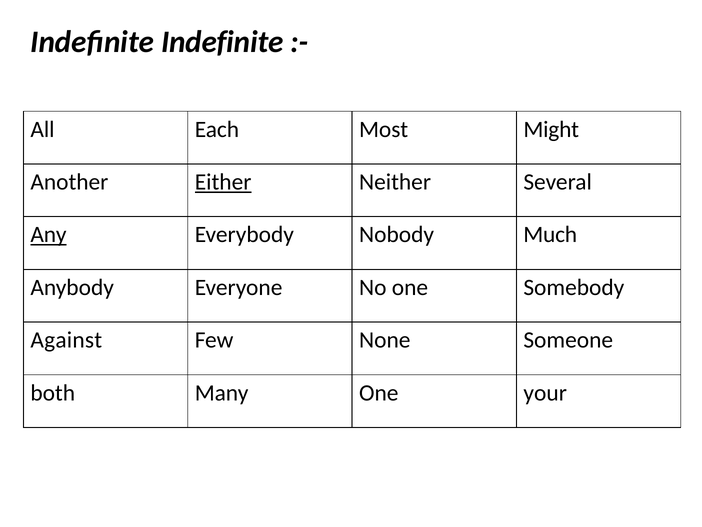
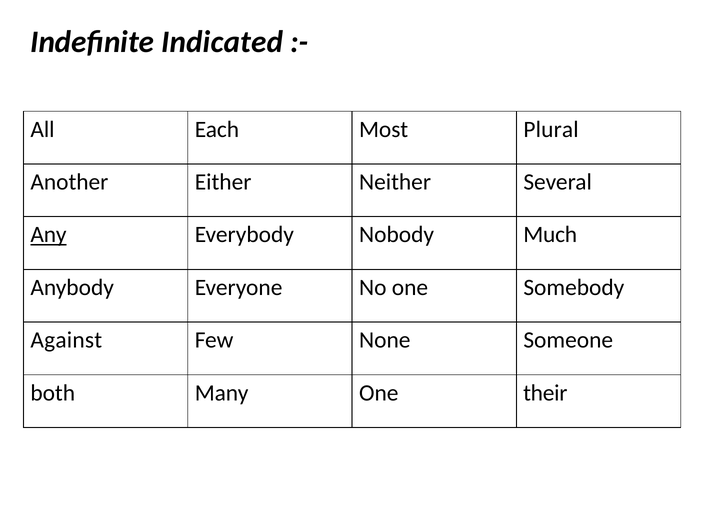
Indefinite Indefinite: Indefinite -> Indicated (222, 42)
Might: Might -> Plural (551, 129)
Either underline: present -> none (223, 182)
your: your -> their (545, 392)
